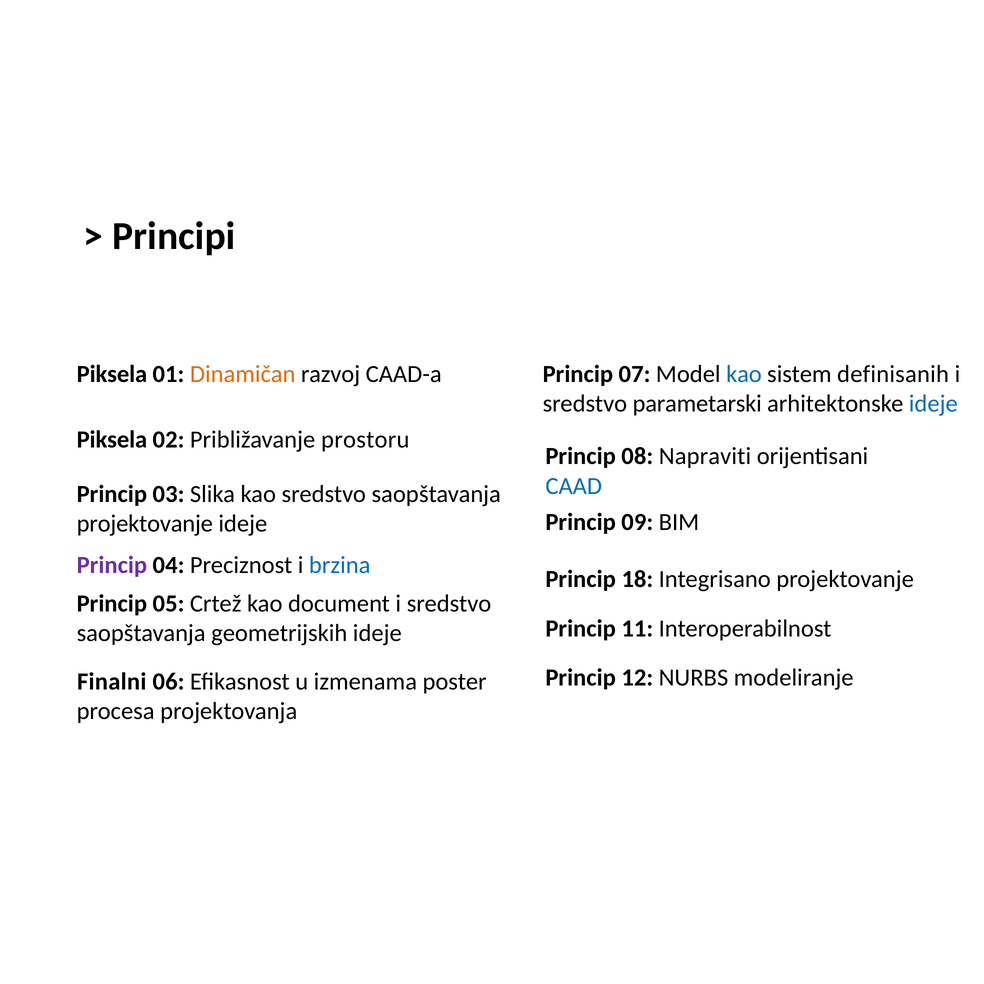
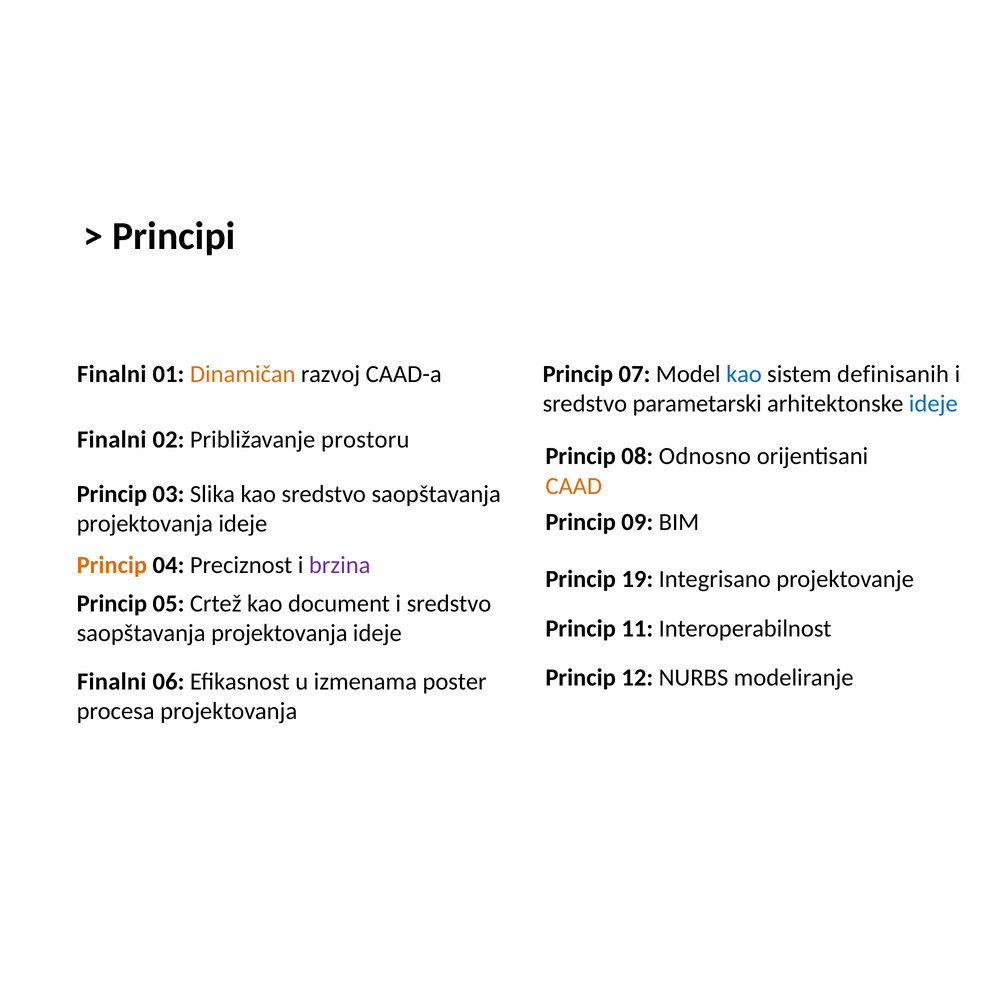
Piksela: Piksela -> Finalni (112, 374)
Piksela: Piksela -> Finalni (112, 439)
Napraviti: Napraviti -> Odnosno (705, 456)
CAAD colour: blue -> orange (574, 486)
projektovanje: projektovanje -> projektovanja (145, 524)
Princip colour: purple -> orange (112, 565)
brzina colour: blue -> purple (340, 565)
18: 18 -> 19 (637, 579)
geometrijskih: geometrijskih -> projektovanja (279, 633)
